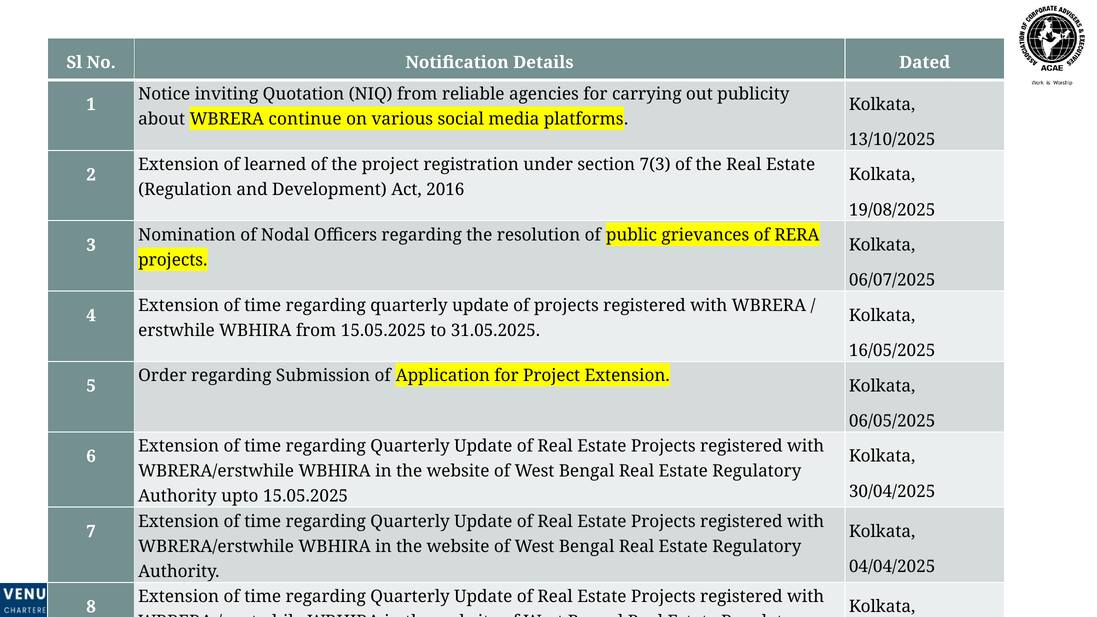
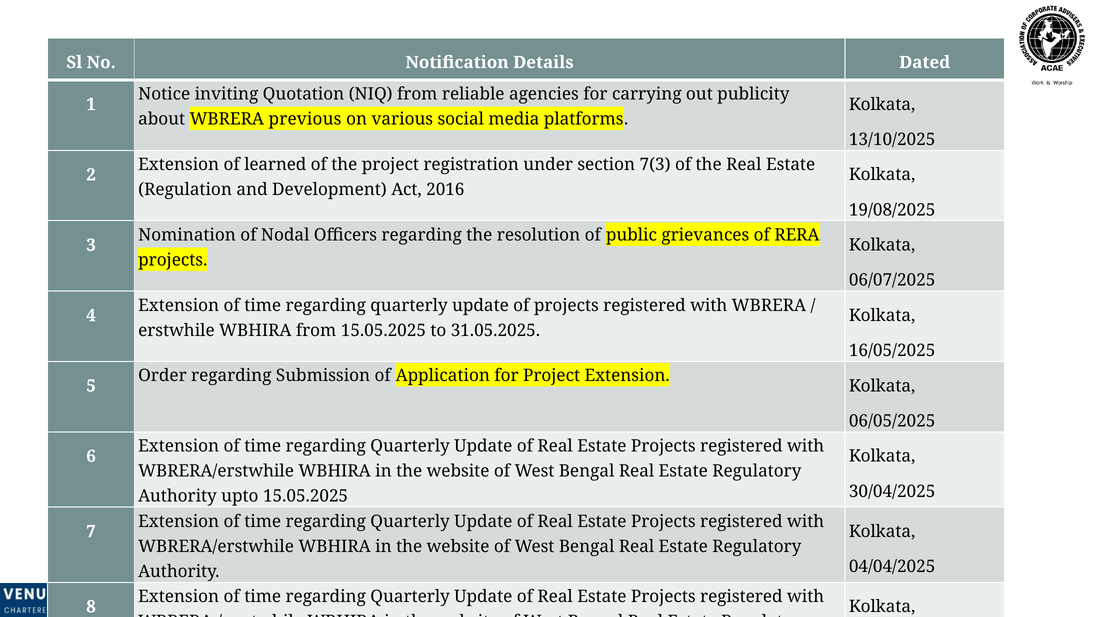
continue: continue -> previous (305, 119)
